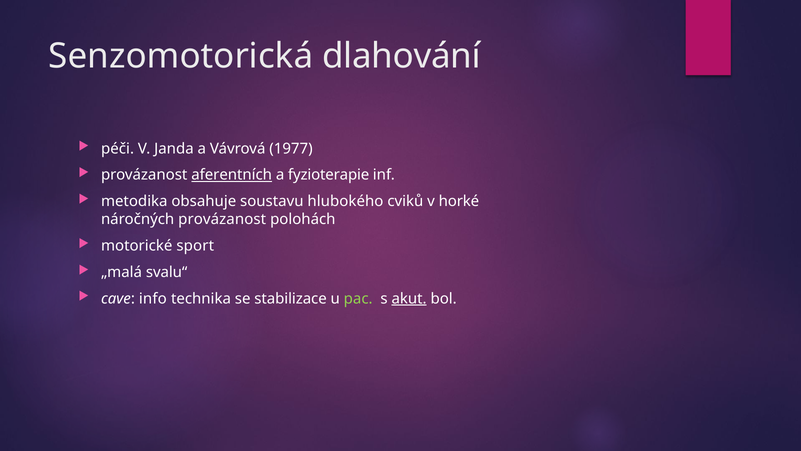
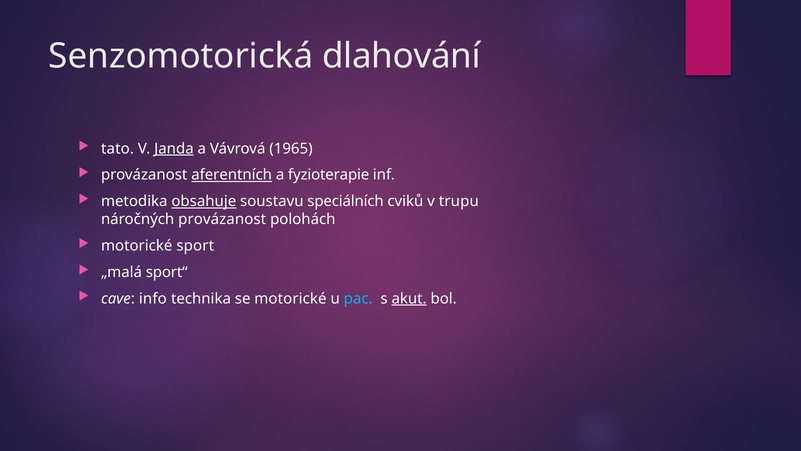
péči: péči -> tato (118, 148)
Janda underline: none -> present (174, 148)
1977: 1977 -> 1965 (291, 148)
obsahuje underline: none -> present (204, 201)
hlubokého: hlubokého -> speciálních (346, 201)
horké: horké -> trupu (459, 201)
svalu“: svalu“ -> sport“ (167, 272)
se stabilizace: stabilizace -> motorické (290, 298)
pac colour: light green -> light blue (358, 298)
